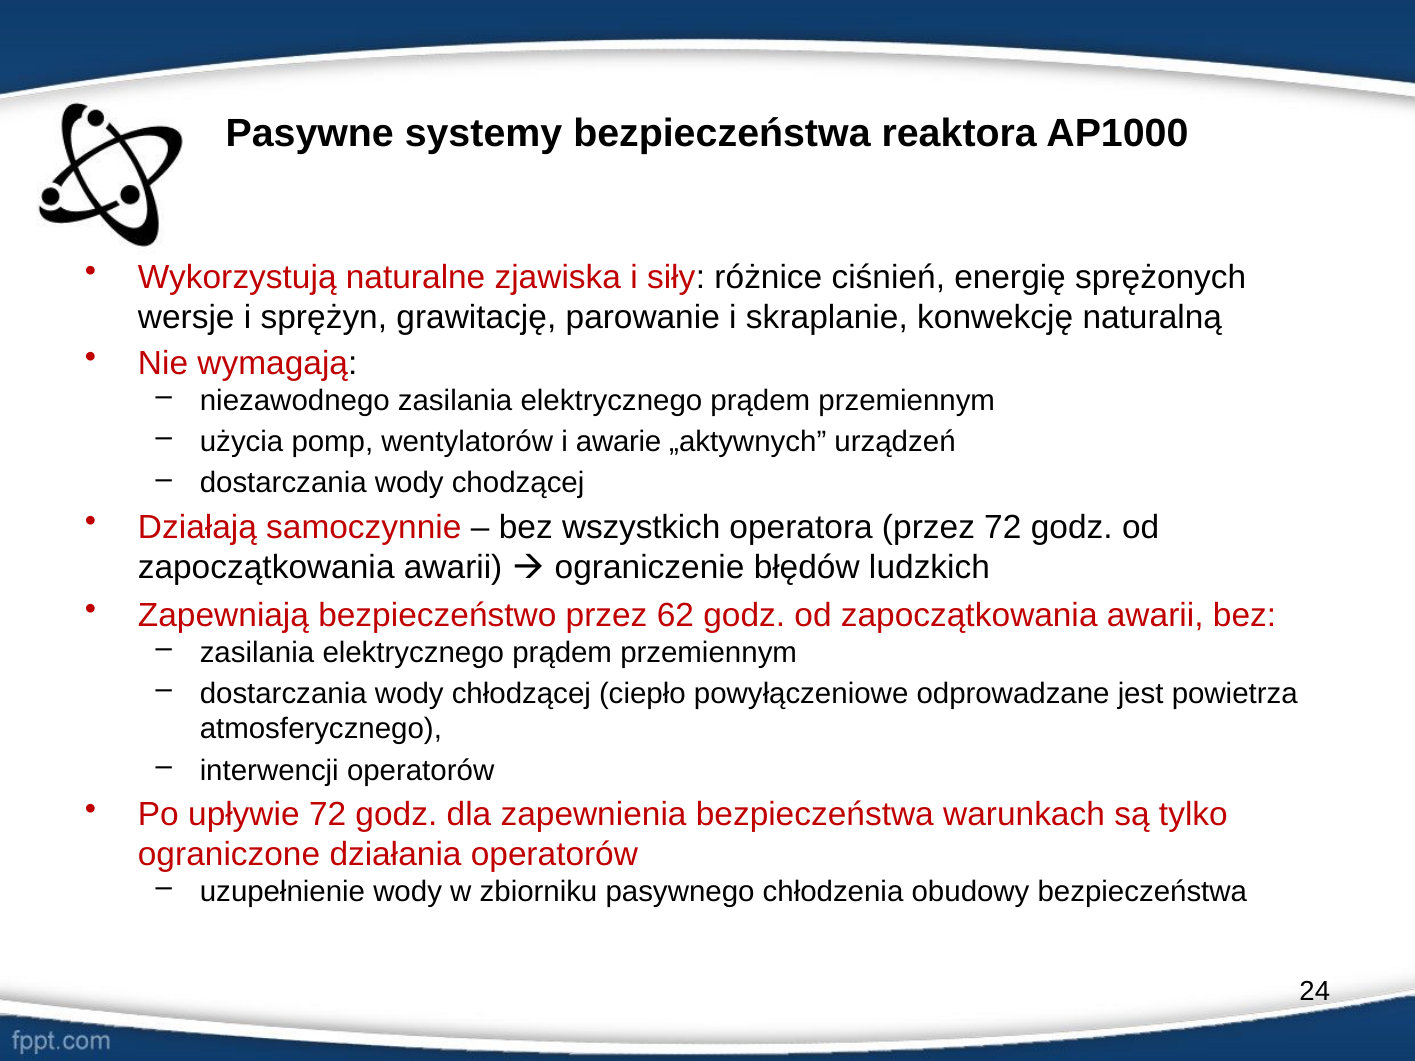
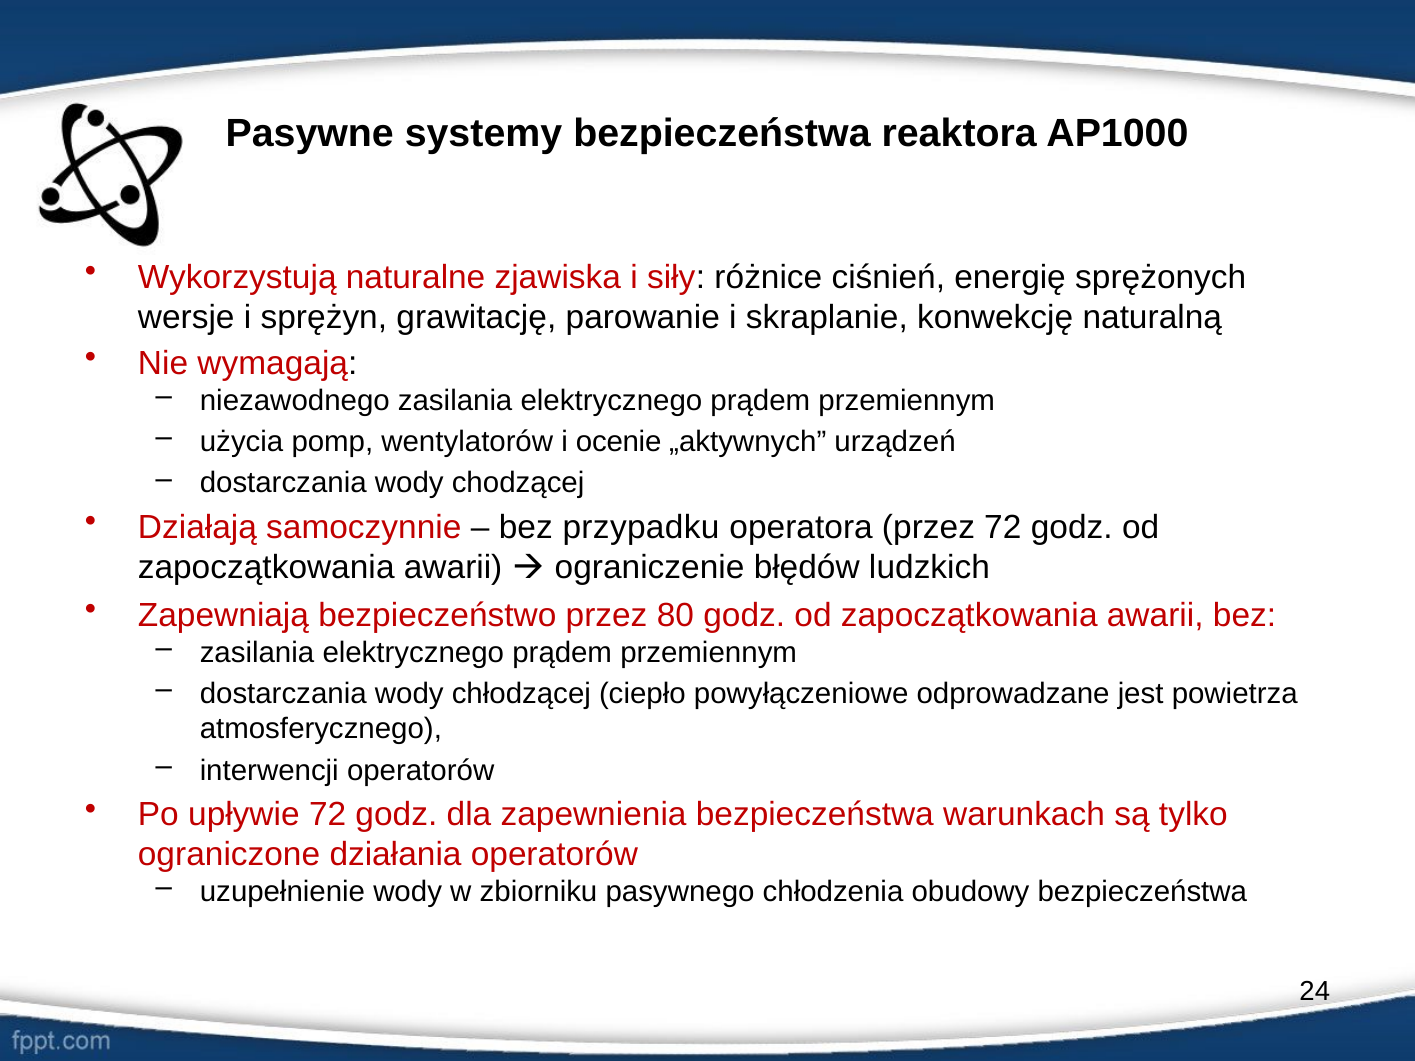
awarie: awarie -> ocenie (619, 442)
wszystkich: wszystkich -> przypadku (641, 527)
62: 62 -> 80 (675, 615)
